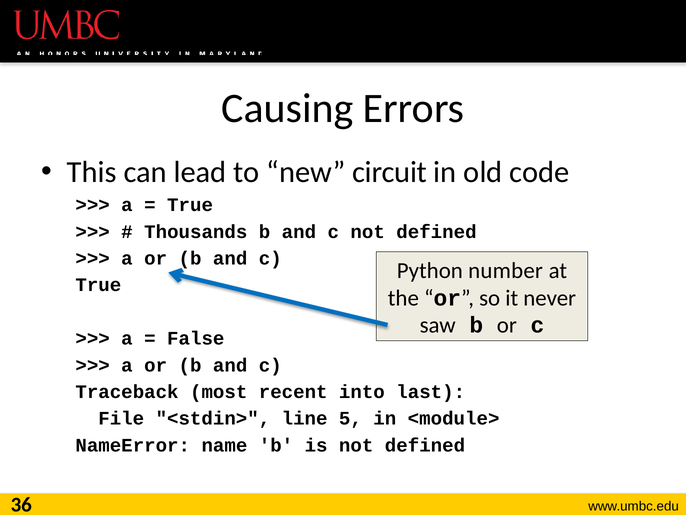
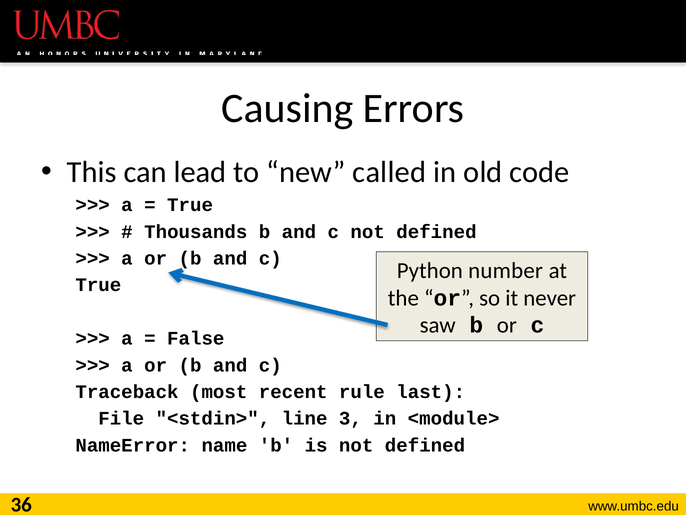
circuit: circuit -> called (389, 172)
into: into -> rule (362, 392)
5: 5 -> 3 (350, 418)
